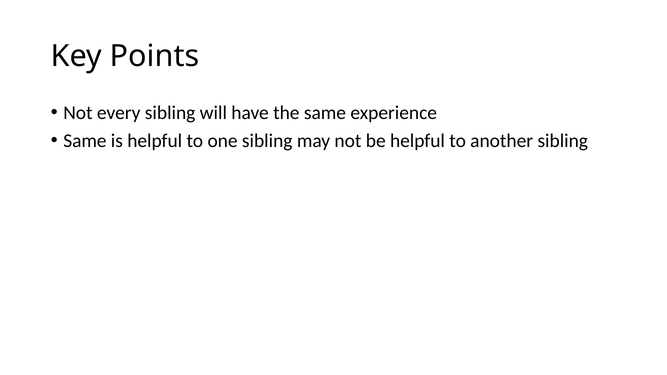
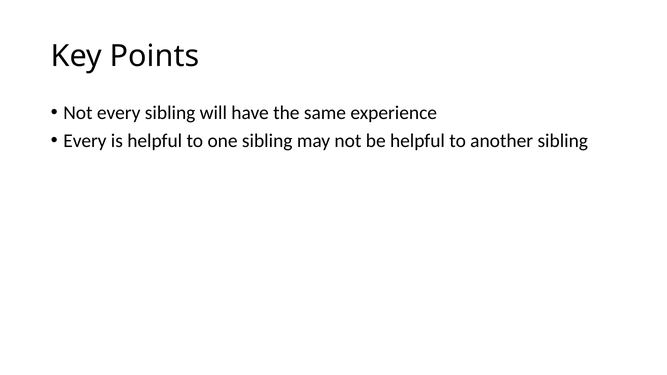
Same: Same -> Every (85, 141)
